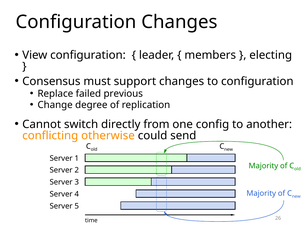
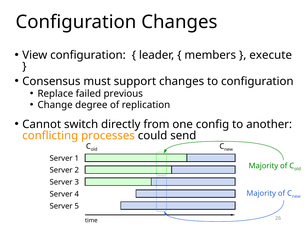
electing: electing -> execute (271, 55)
otherwise: otherwise -> processes (108, 135)
